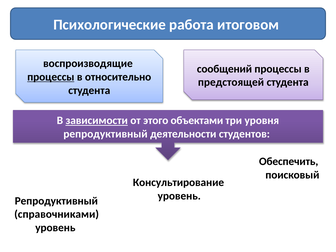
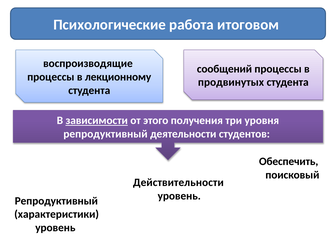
процессы underline: present -> none (51, 77)
относительно: относительно -> лекционному (118, 77)
предстоящей: предстоящей -> продвинутых (231, 82)
объектами: объектами -> получения (197, 120)
Консультирование: Консультирование -> Действительности (178, 182)
справочниками: справочниками -> характеристики (57, 214)
